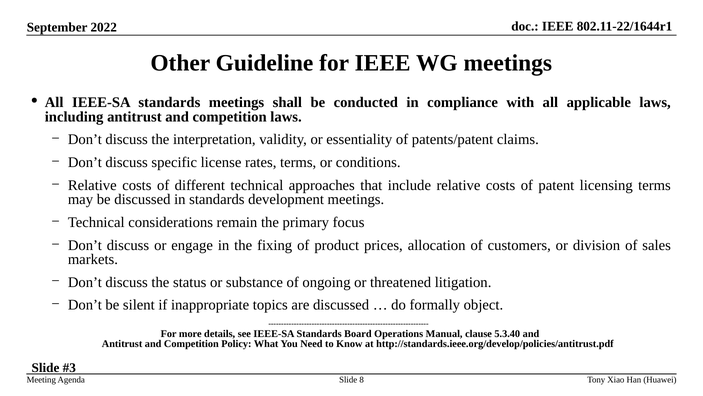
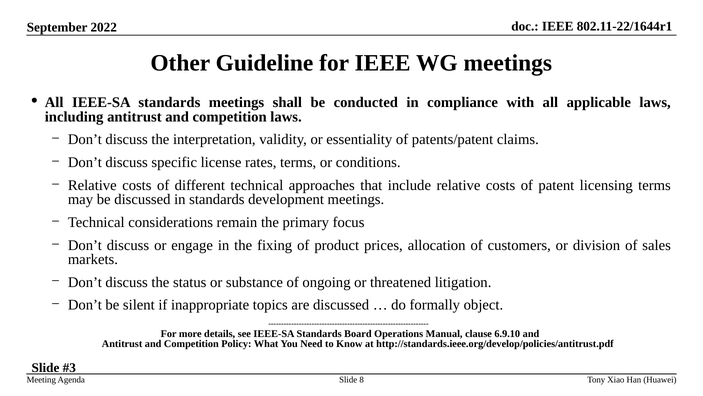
5.3.40: 5.3.40 -> 6.9.10 (507, 334)
